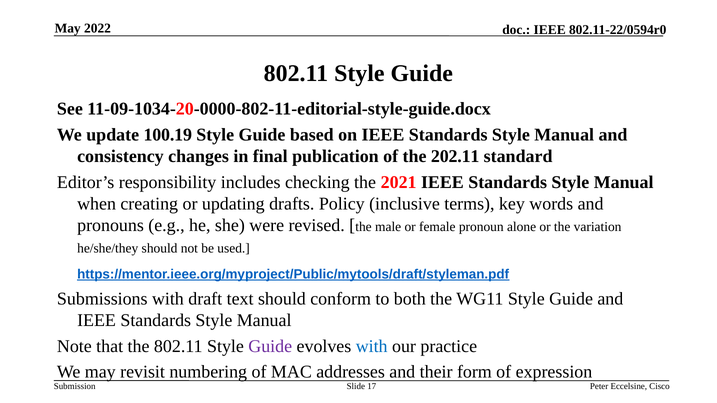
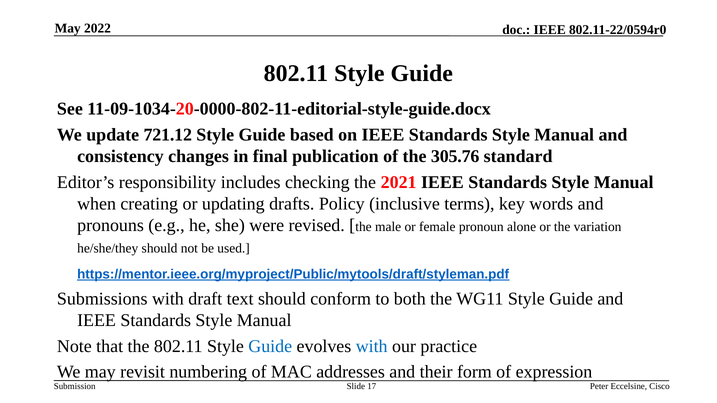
100.19: 100.19 -> 721.12 (168, 135)
202.11: 202.11 -> 305.76 (455, 156)
Guide colour: purple -> blue (270, 346)
